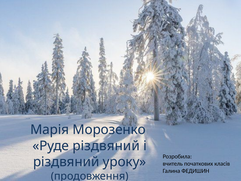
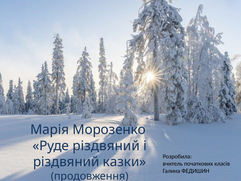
уроку: уроку -> казки (124, 162)
